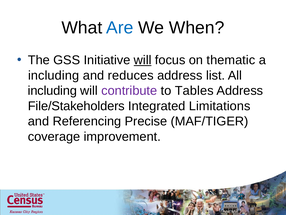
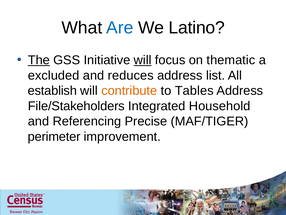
When: When -> Latino (197, 28)
The underline: none -> present (39, 60)
including: including -> excluded (54, 75)
including: including -> establish (52, 91)
contribute colour: purple -> orange (129, 91)
Limitations: Limitations -> Household (220, 106)
coverage: coverage -> perimeter (54, 136)
